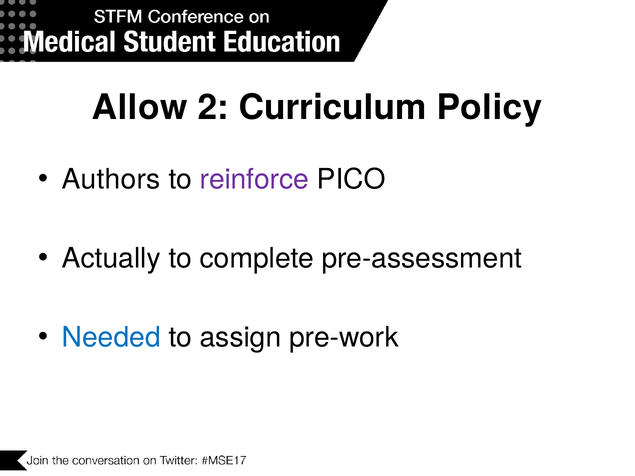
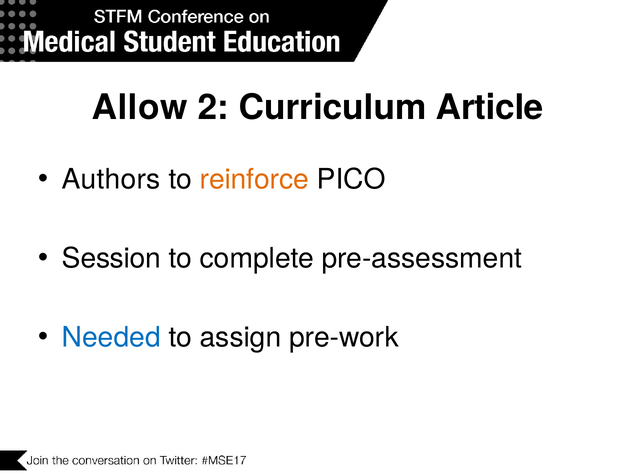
Policy: Policy -> Article (490, 108)
reinforce colour: purple -> orange (254, 180)
Actually: Actually -> Session (111, 259)
